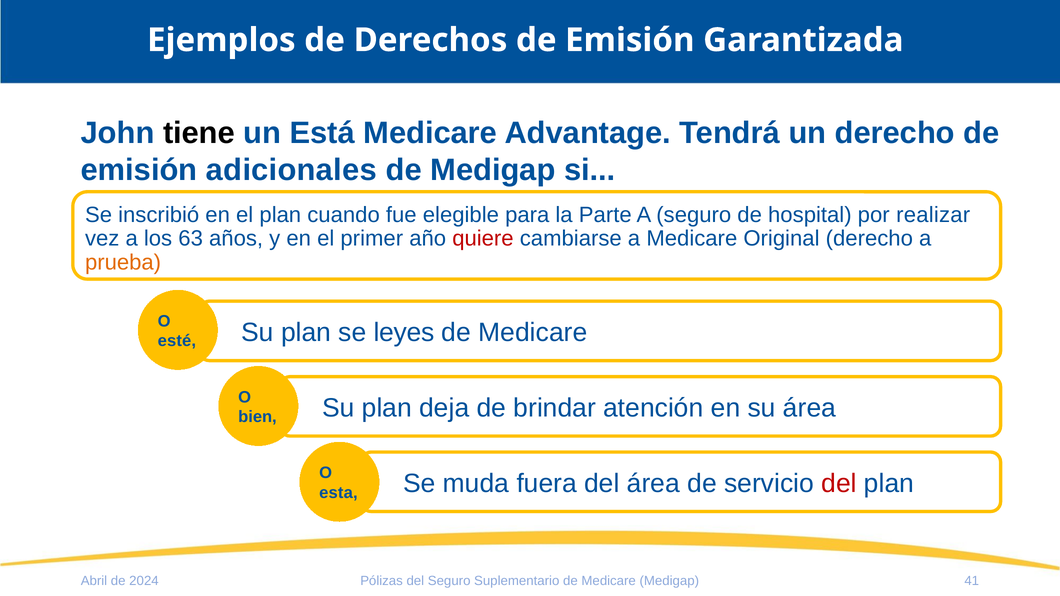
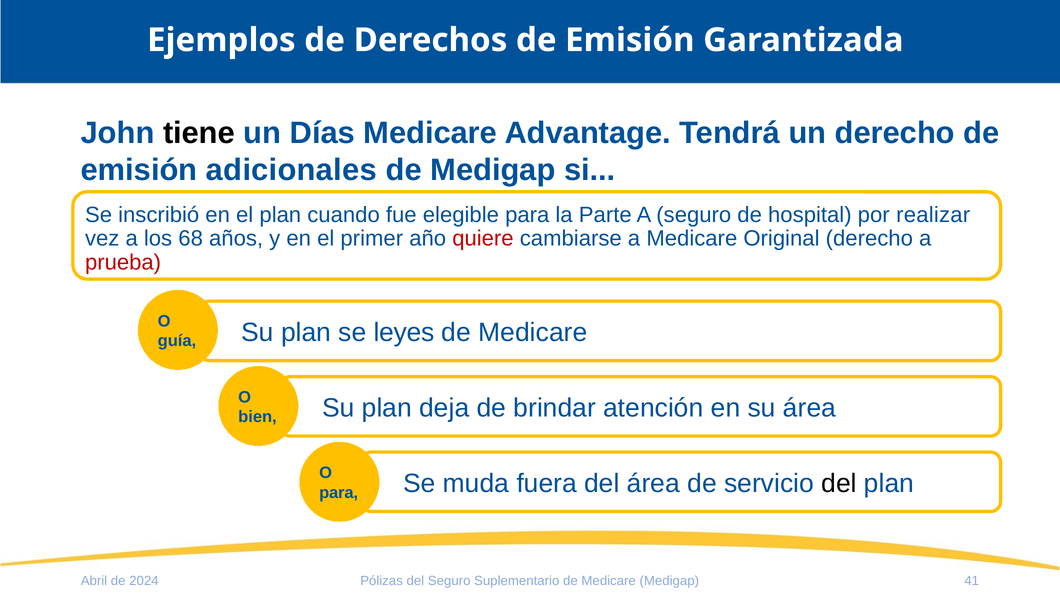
Está: Está -> Días (322, 133)
63: 63 -> 68 (191, 239)
prueba colour: orange -> red (123, 263)
esté: esté -> guía (177, 341)
esta: esta -> para (339, 493)
del colour: red -> black (839, 484)
